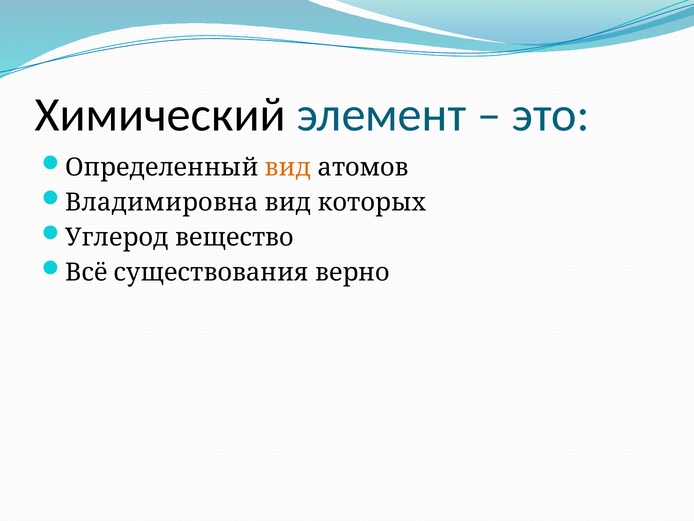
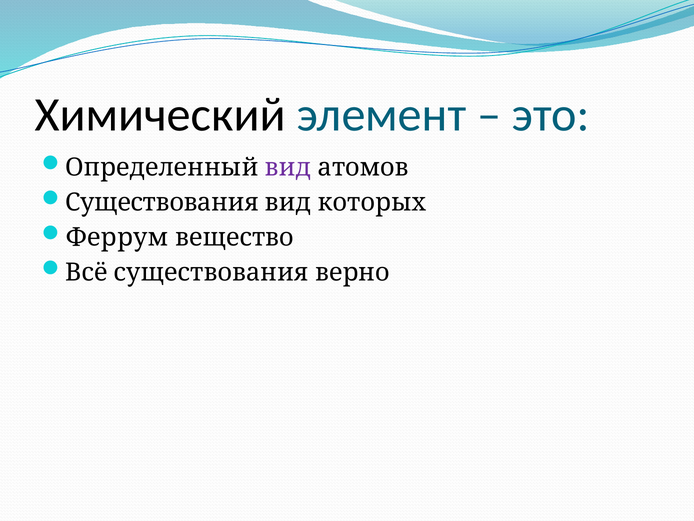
вид colour: orange -> purple (288, 167)
Владимировна: Владимировна -> Существования (162, 202)
Углерод: Углерод -> Феррум (117, 237)
